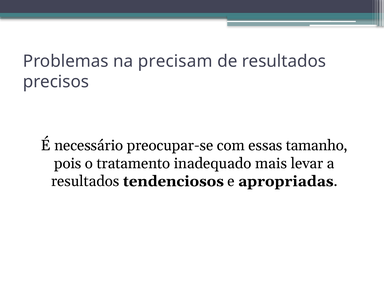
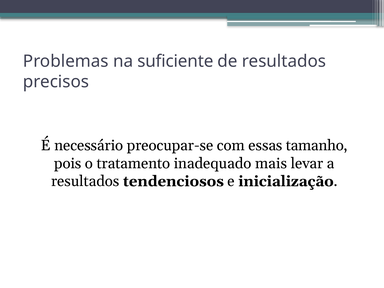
precisam: precisam -> suficiente (175, 61)
apropriadas: apropriadas -> inicialização (286, 181)
